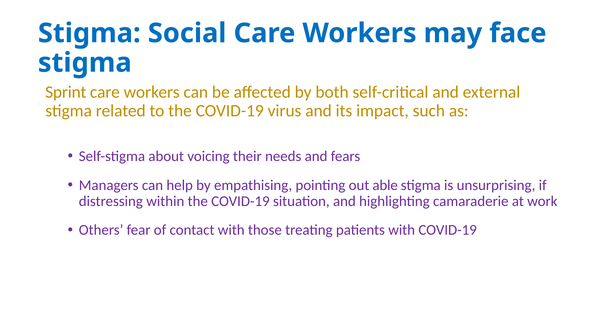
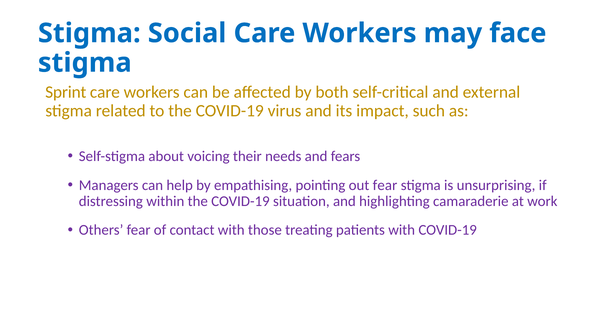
out able: able -> fear (385, 185)
